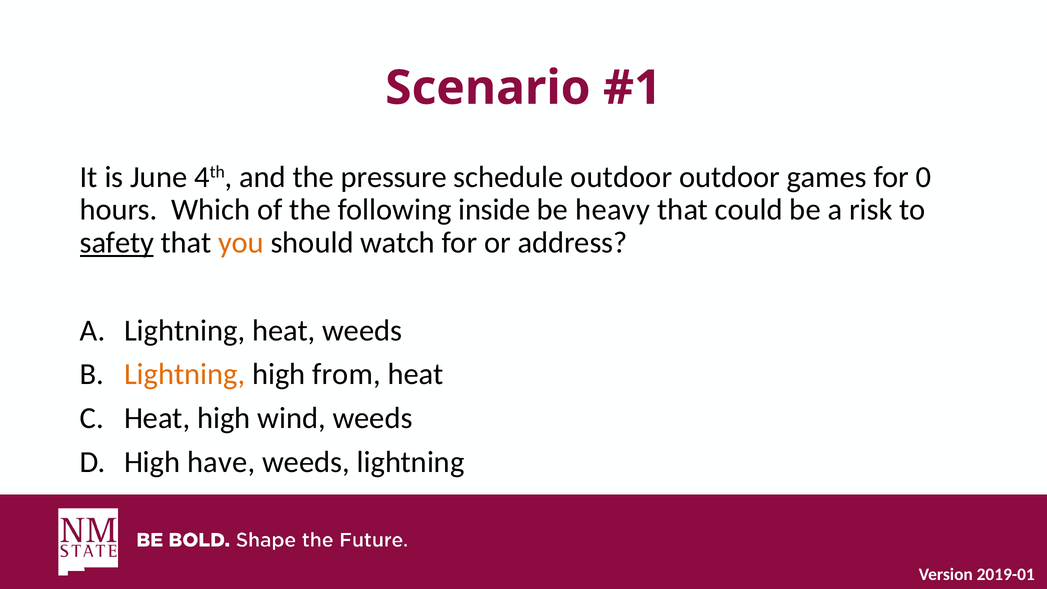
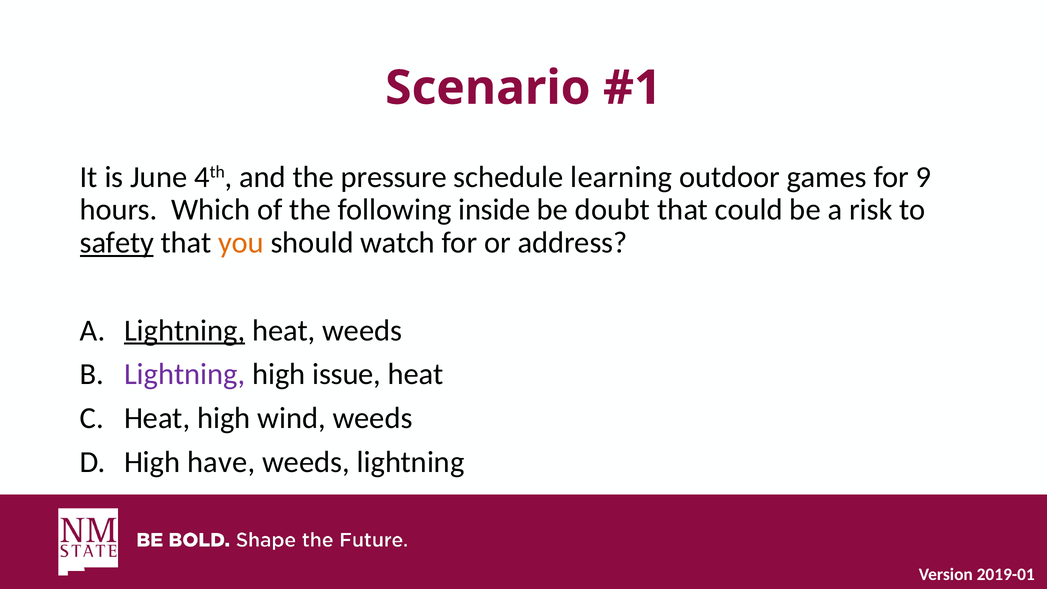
schedule outdoor: outdoor -> learning (621, 177)
0: 0 -> 9 (924, 177)
heavy: heavy -> doubt (613, 210)
Lightning underline: none -> present (185, 330)
Lightning colour: orange -> purple (185, 374)
from: from -> issue (347, 374)
